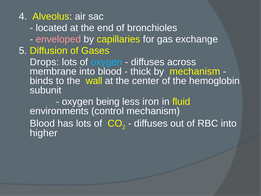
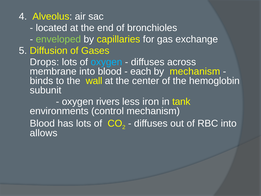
enveloped colour: pink -> light green (58, 39)
thick: thick -> each (141, 71)
being: being -> rivers (108, 101)
fluid: fluid -> tank (181, 101)
higher: higher -> allows (44, 133)
